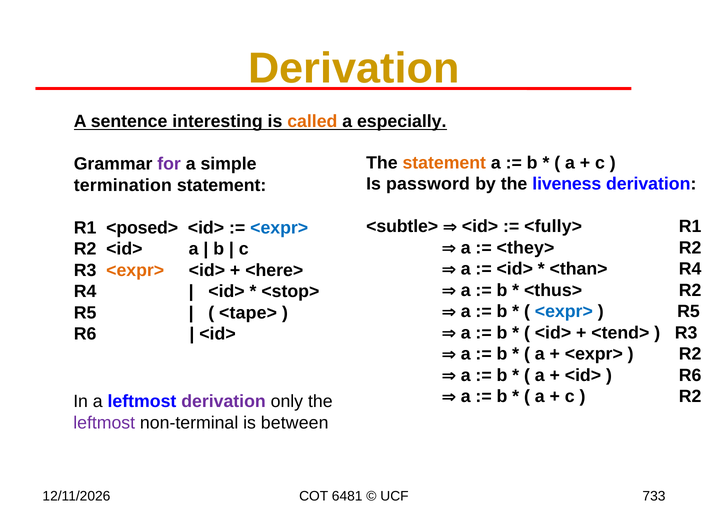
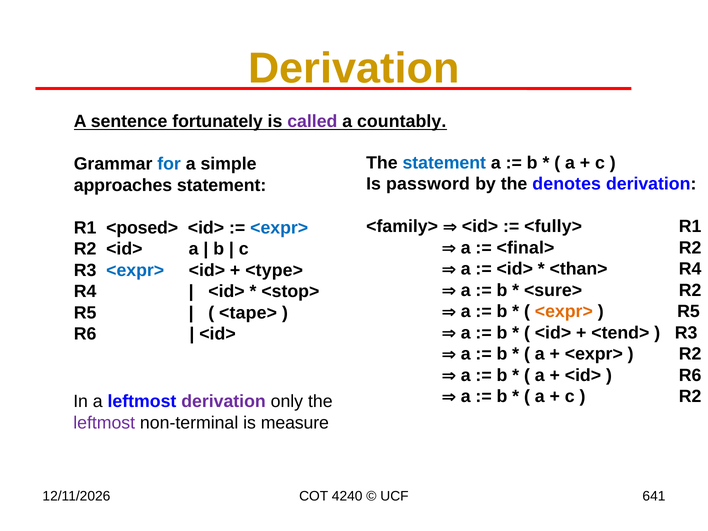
interesting: interesting -> fortunately (218, 122)
called colour: orange -> purple (312, 122)
especially: especially -> countably (402, 122)
statement colour: orange -> blue (444, 163)
for colour: purple -> blue (169, 164)
liveness: liveness -> denotes (567, 184)
termination: termination -> approaches (123, 185)
<subtle>: <subtle> -> <family> (402, 227)
<they>: <they> -> <final> (525, 248)
<expr> colour: orange -> blue (135, 270)
<here>: <here> -> <type> (274, 270)
<thus>: <thus> -> <sure> (553, 290)
<expr> colour: blue -> orange (564, 312)
between: between -> measure (295, 423)
6481: 6481 -> 4240 (347, 496)
733: 733 -> 641 (654, 496)
